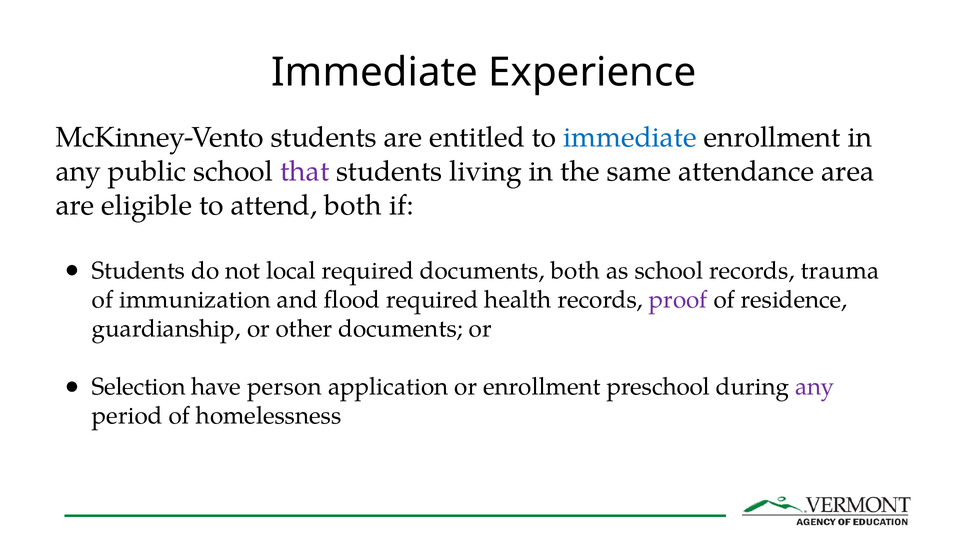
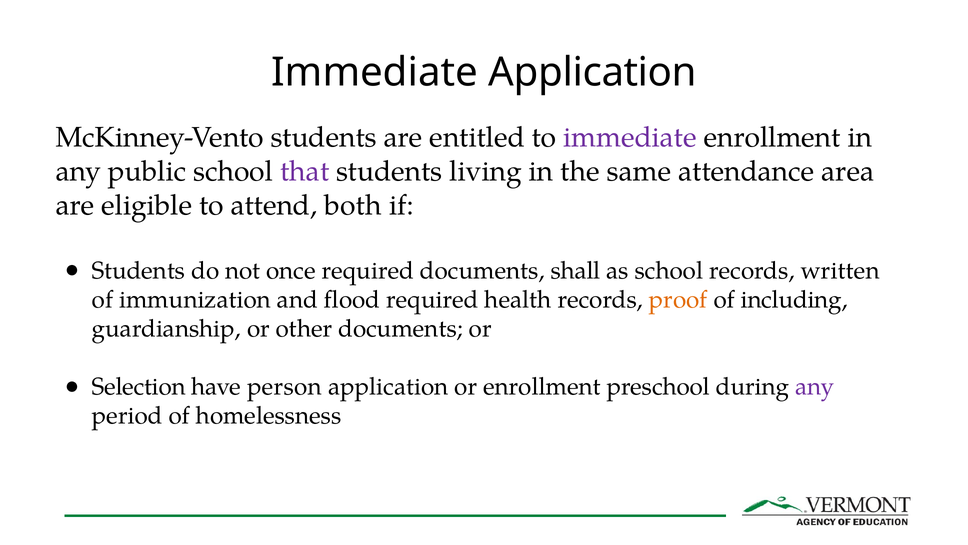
Immediate Experience: Experience -> Application (593, 72)
immediate colour: blue -> purple (630, 138)
local: local -> once (291, 270)
documents both: both -> shall (576, 270)
trauma: trauma -> written (840, 270)
proof colour: purple -> orange (678, 299)
residence: residence -> including (794, 299)
